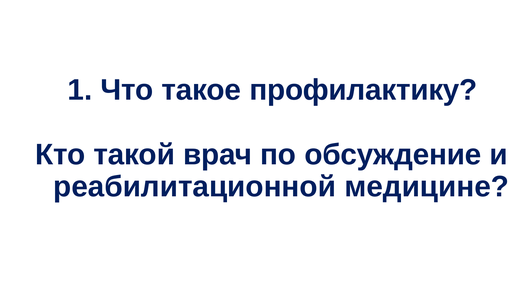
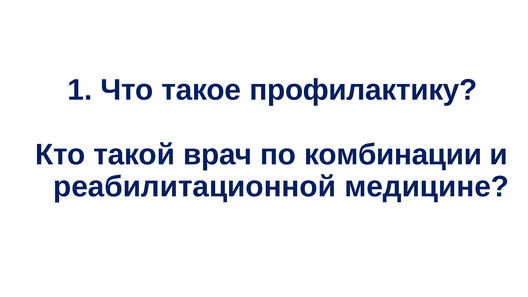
обсуждение: обсуждение -> комбинации (393, 155)
